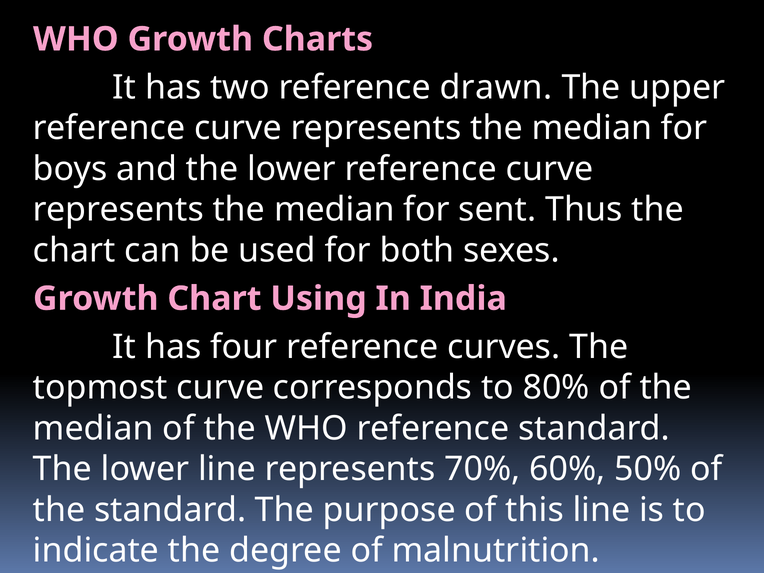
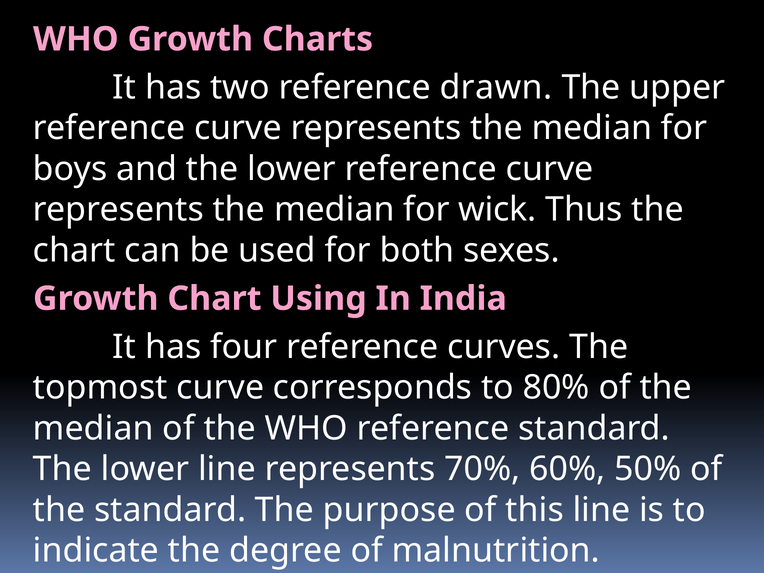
sent: sent -> wick (497, 210)
